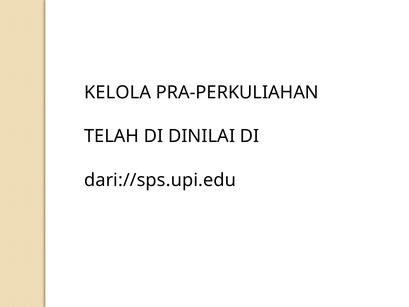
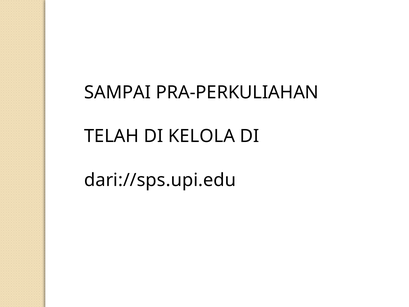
KELOLA: KELOLA -> SAMPAI (118, 93)
DINILAI: DINILAI -> KELOLA (202, 136)
